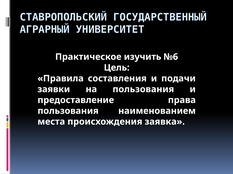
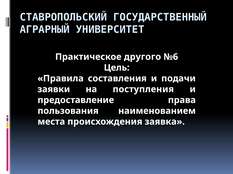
изучить: изучить -> другого (142, 57)
на пользования: пользования -> поступления (143, 90)
